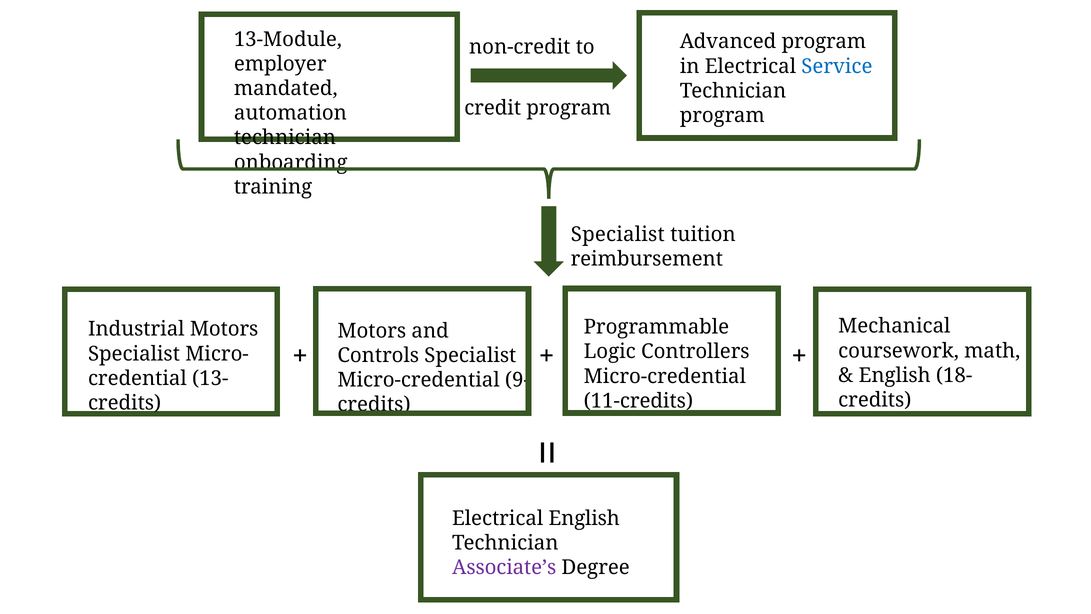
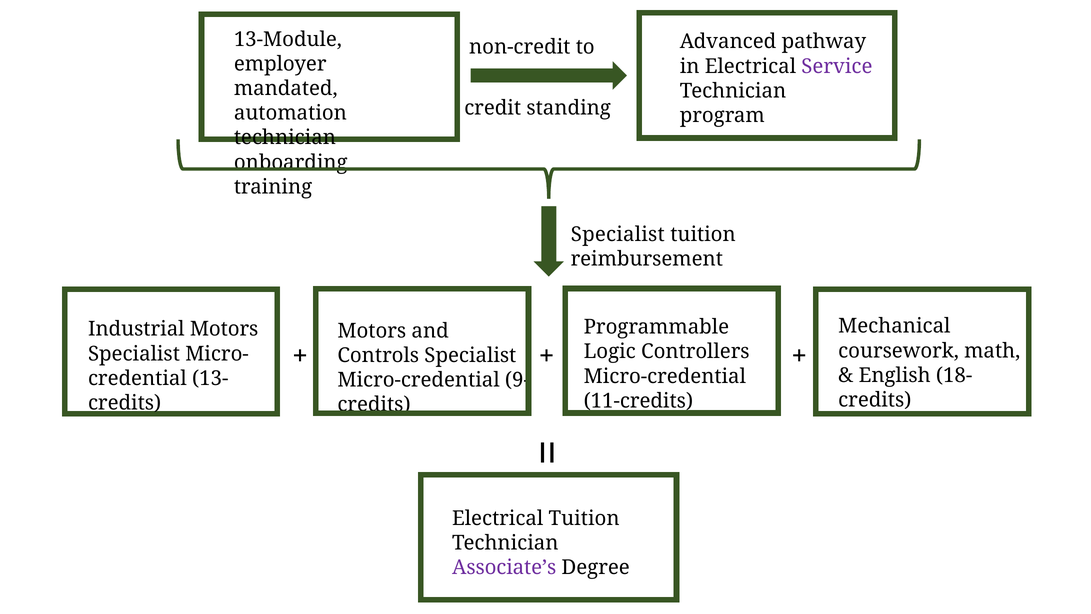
Advanced program: program -> pathway (824, 42)
Service colour: blue -> purple (837, 66)
credit program: program -> standing (569, 108)
Electrical English: English -> Tuition (584, 518)
